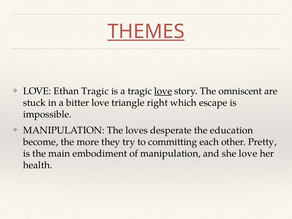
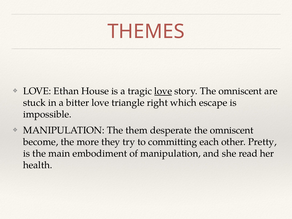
THEMES underline: present -> none (146, 32)
Ethan Tragic: Tragic -> House (95, 91)
loves: loves -> them (137, 130)
desperate the education: education -> omniscent (232, 130)
she love: love -> read (248, 154)
